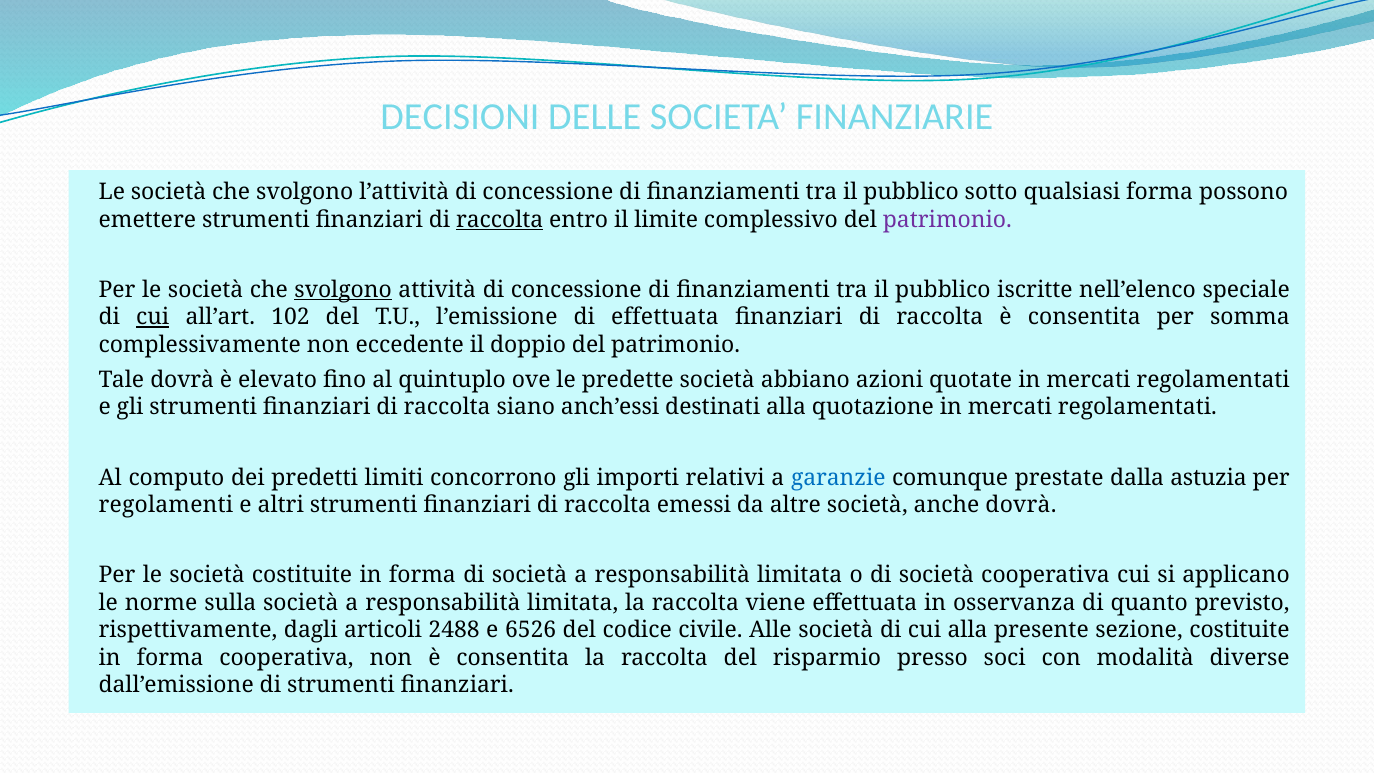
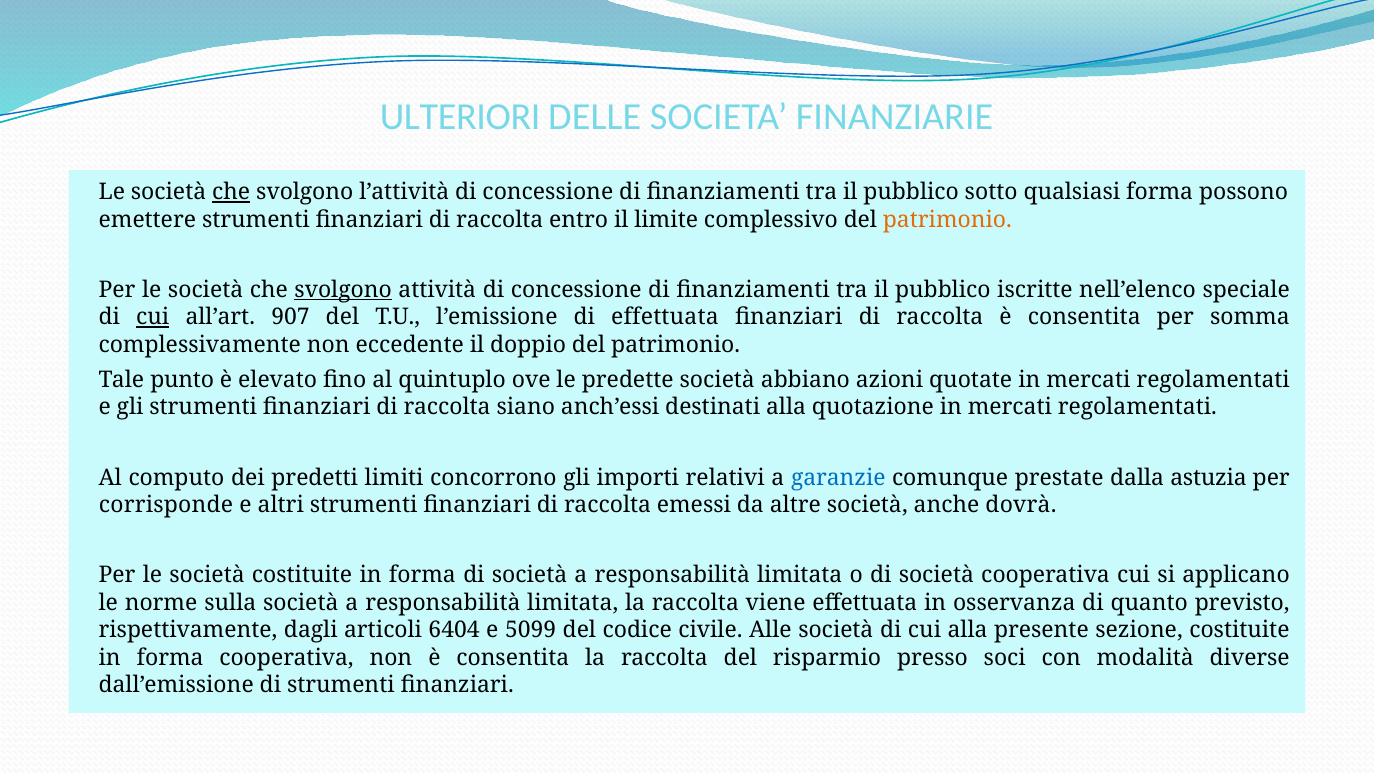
DECISIONI: DECISIONI -> ULTERIORI (460, 117)
che underline: none -> present (231, 192)
raccolta underline: present -> none (500, 220)
patrimonio colour: purple -> orange (947, 220)
102: 102 -> 907 (290, 317)
Tale dovrà: dovrà -> punto (182, 380)
regolamenti: regolamenti -> corrisponde (166, 505)
2488: 2488 -> 6404 (454, 630)
6526: 6526 -> 5099 (531, 630)
